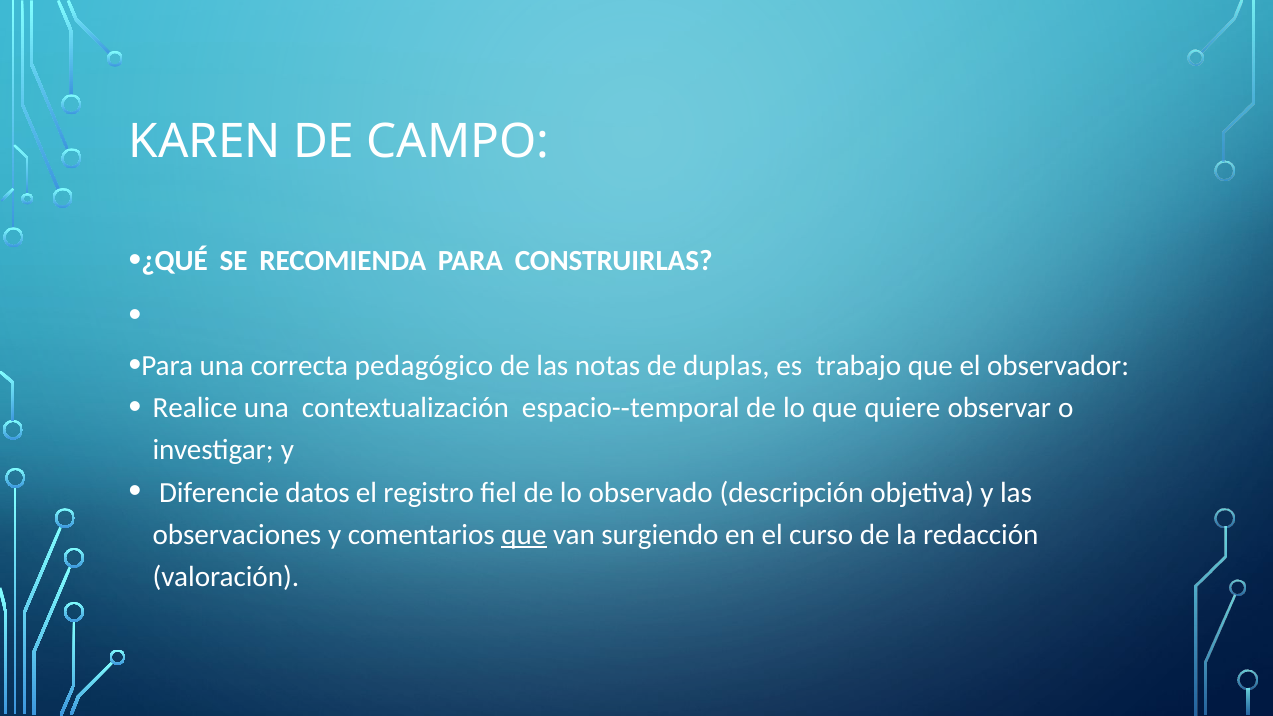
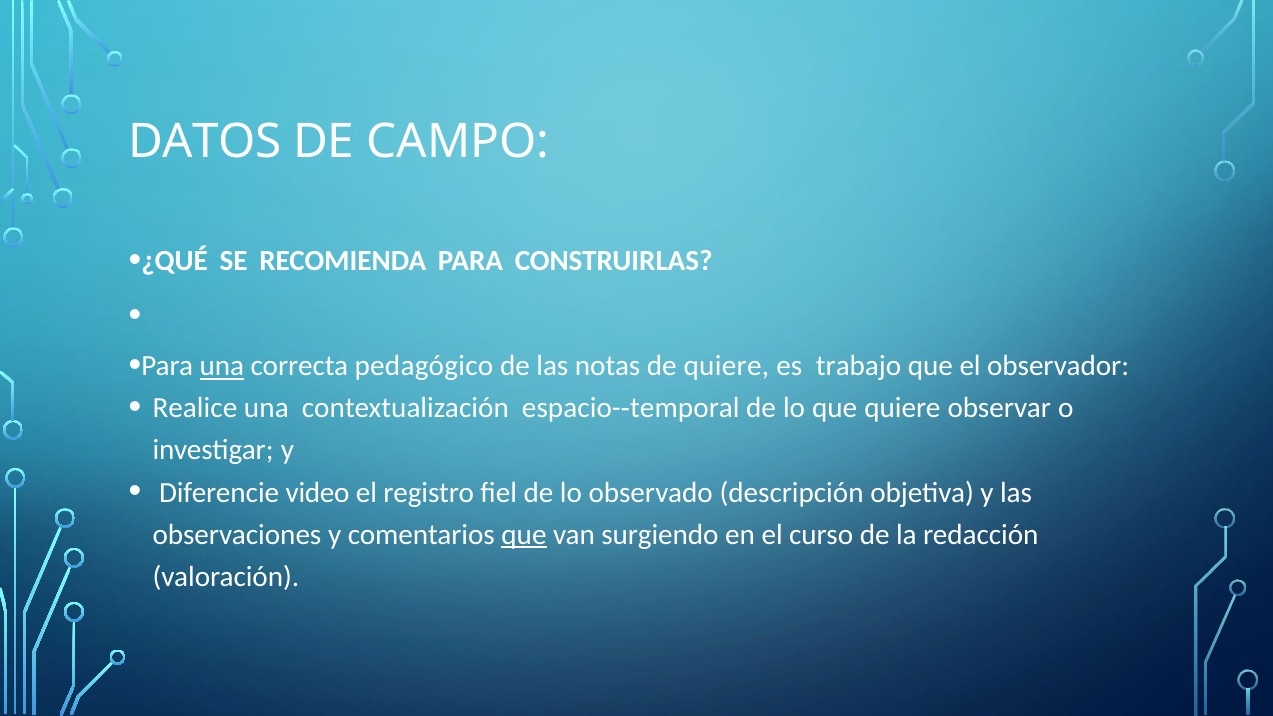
KAREN: KAREN -> DATOS (205, 141)
una underline: none -> present (222, 366)
de duplas: duplas -> quiere (726, 366)
datos: datos -> video (318, 493)
